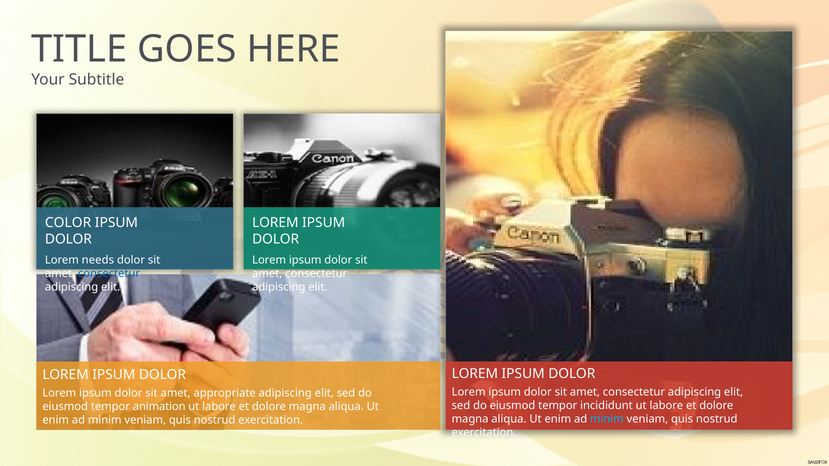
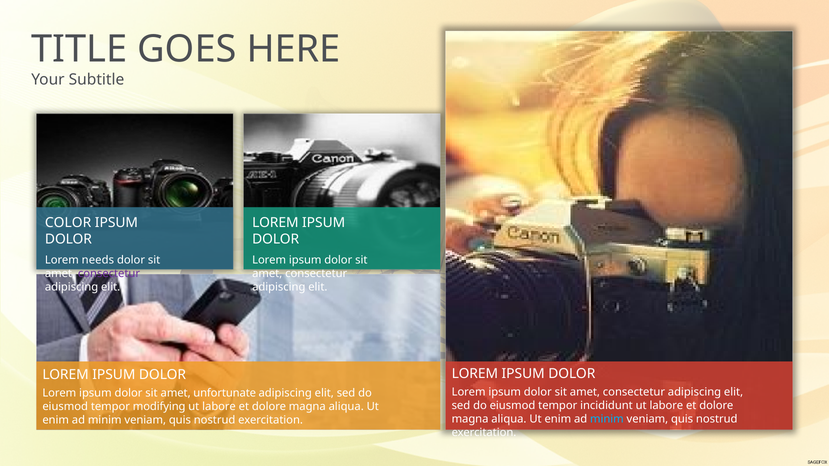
consectetur colour: blue -> purple (109, 274)
appropriate: appropriate -> unfortunate (225, 394)
animation: animation -> modifying (159, 407)
